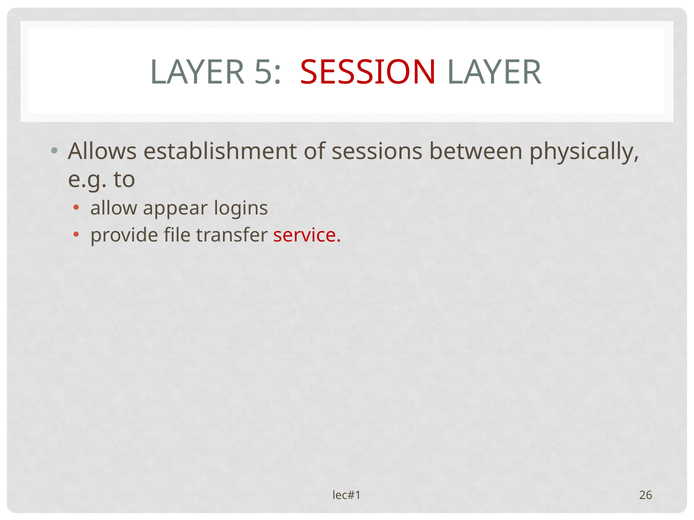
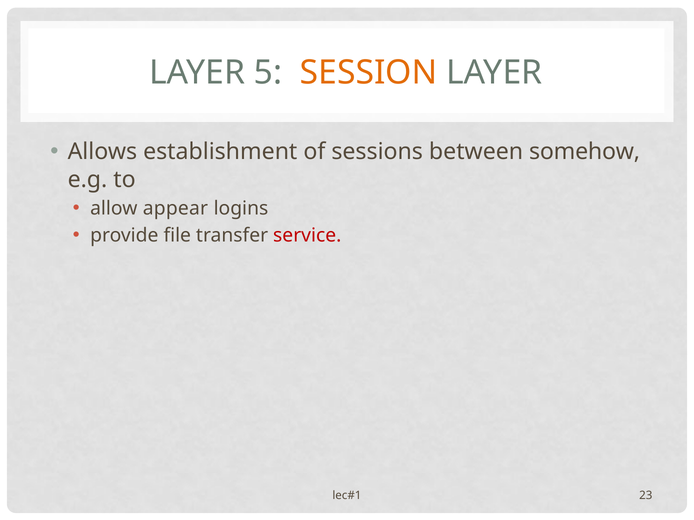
SESSION colour: red -> orange (369, 73)
physically: physically -> somehow (585, 152)
26: 26 -> 23 (646, 496)
